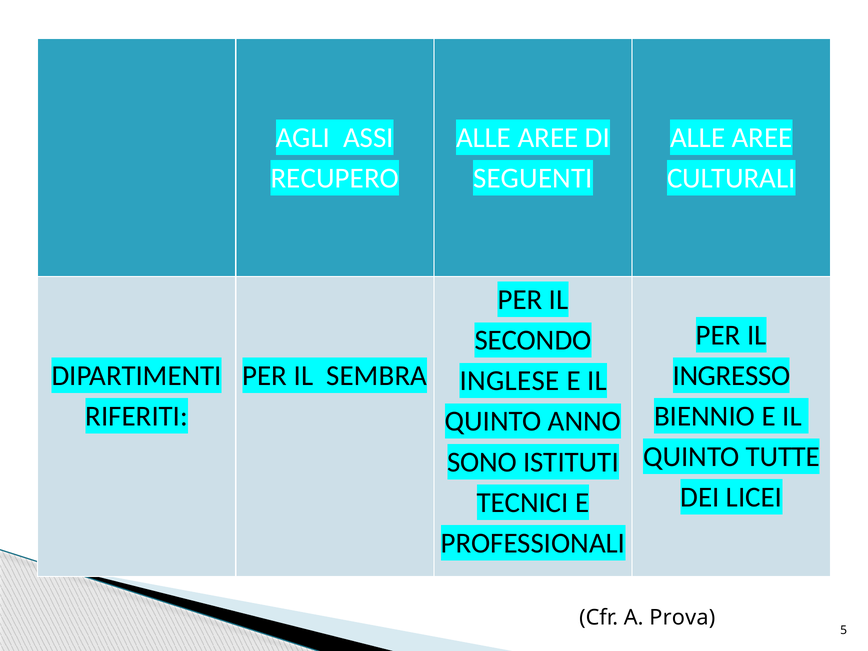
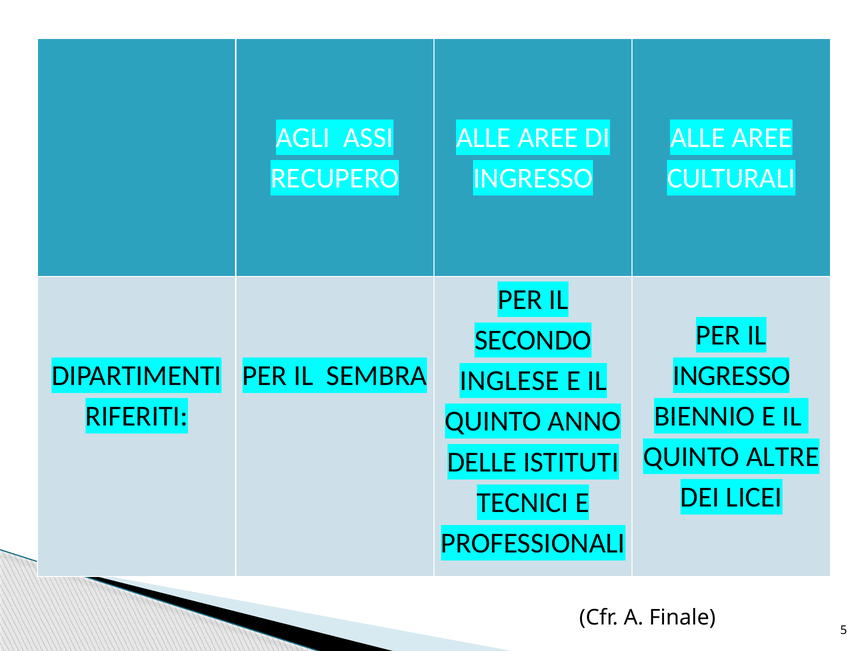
SEGUENTI: SEGUENTI -> INGRESSO (533, 178)
TUTTE: TUTTE -> ALTRE (783, 457)
SONO: SONO -> DELLE (482, 462)
Prova: Prova -> Finale (682, 618)
